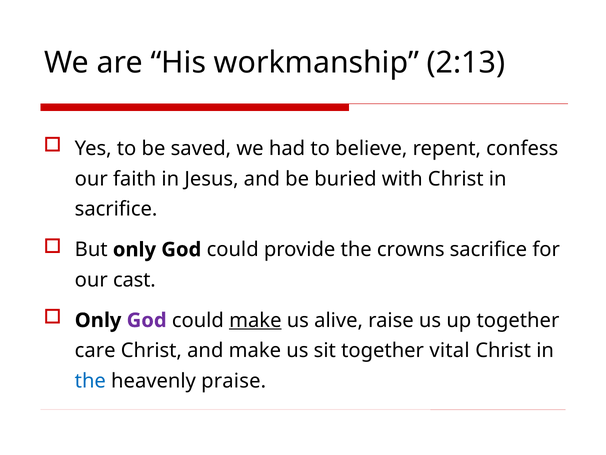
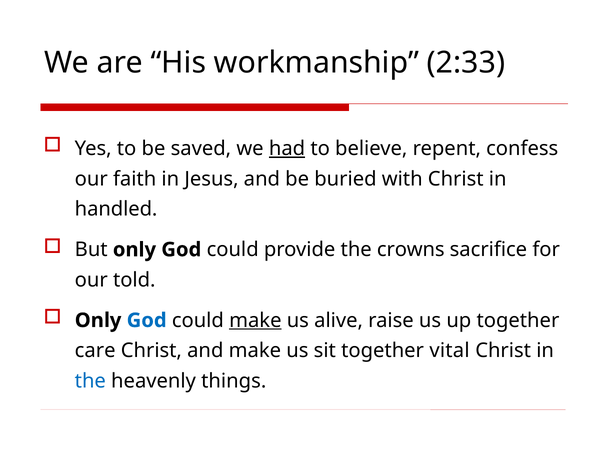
2:13: 2:13 -> 2:33 (466, 63)
had underline: none -> present (287, 148)
sacrifice: sacrifice -> handled (116, 209)
cast: cast -> told (134, 280)
God colour: purple -> blue (147, 320)
praise: praise -> things (234, 381)
